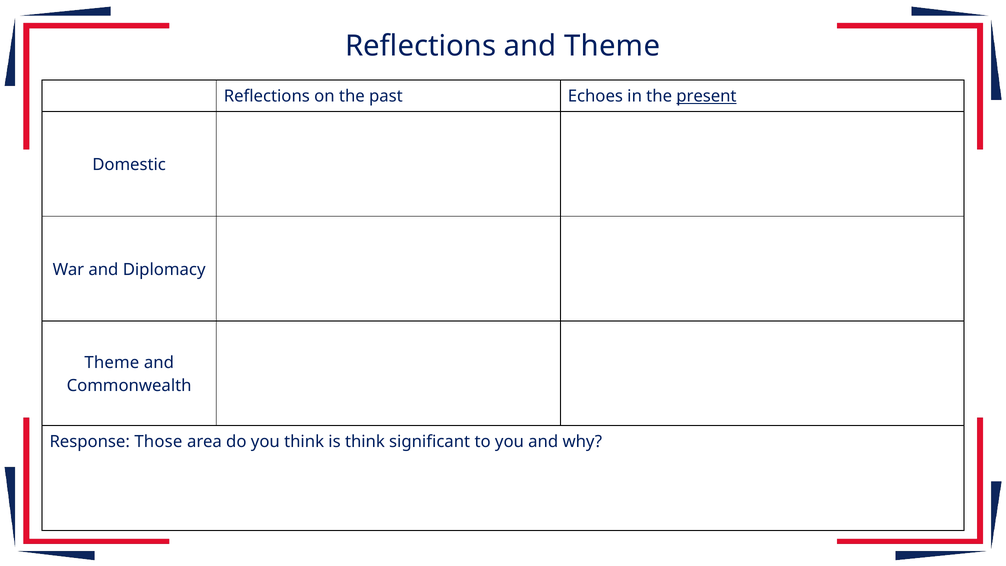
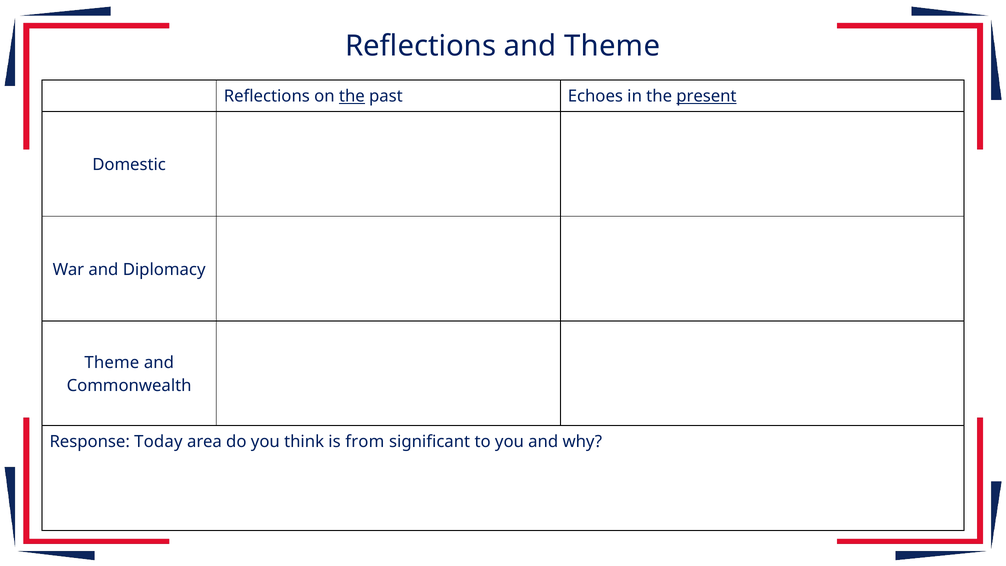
the underline: none -> present (352, 96)
Those: Those -> Today (158, 442)
is think: think -> from (365, 442)
